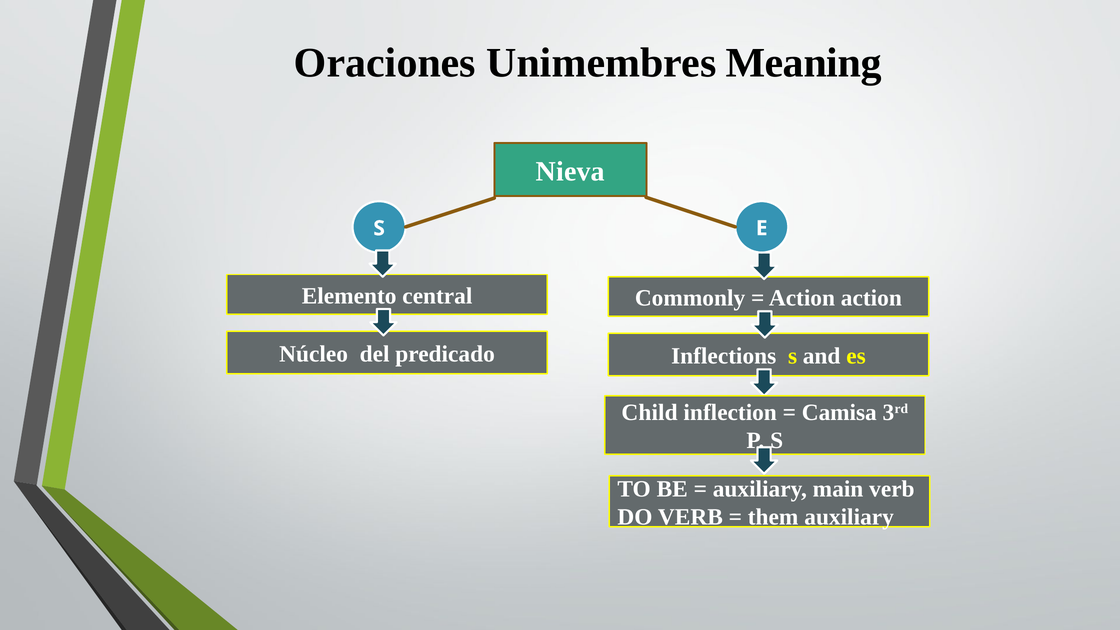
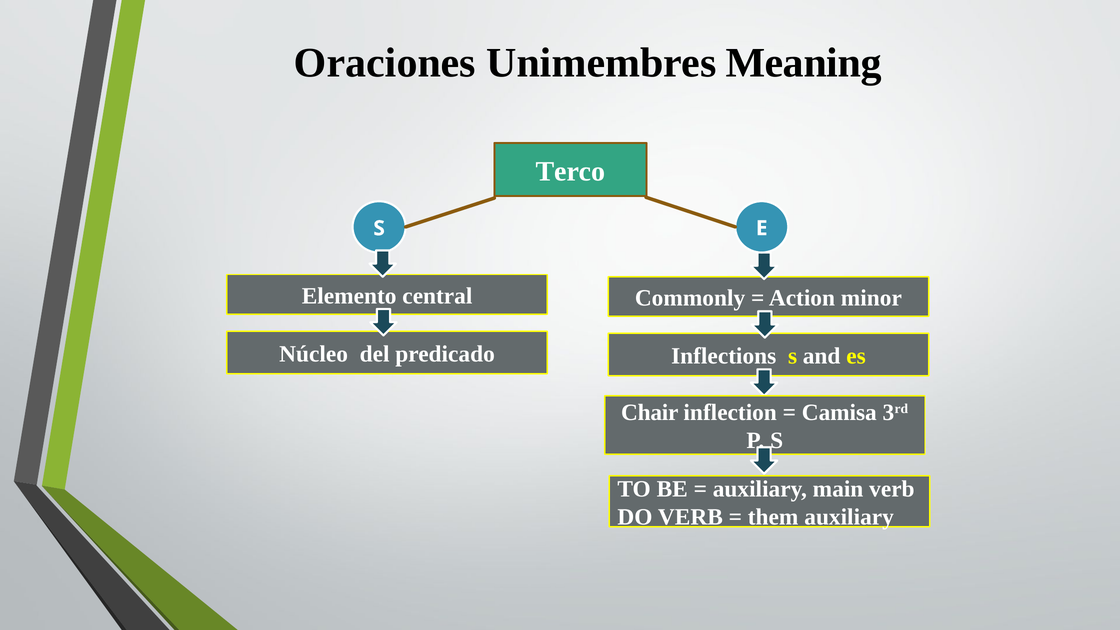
Nieva: Nieva -> Terco (571, 171)
Action action: action -> minor (871, 298)
Child: Child -> Chair (650, 413)
